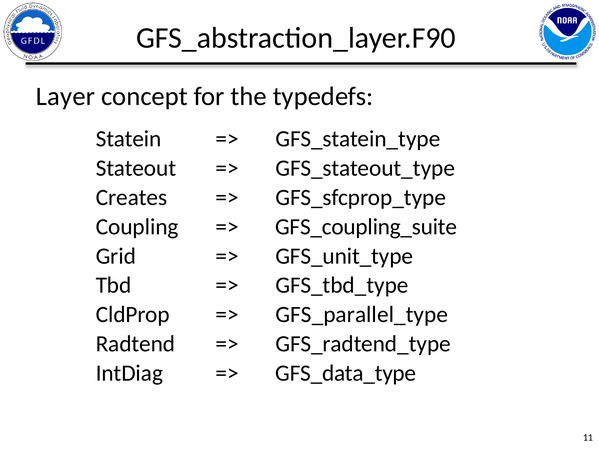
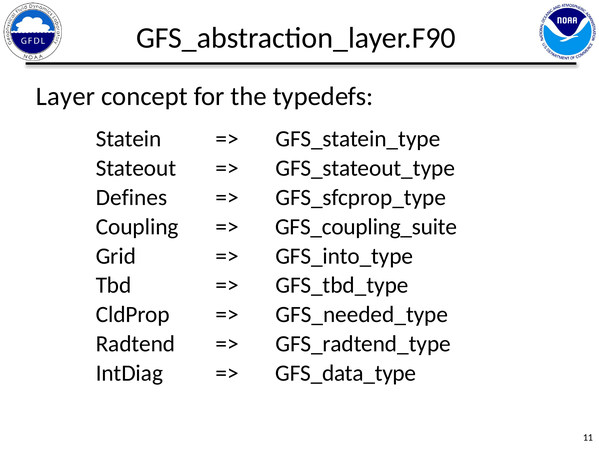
Creates: Creates -> Defines (131, 198)
GFS_unit_type: GFS_unit_type -> GFS_into_type (344, 256)
GFS_parallel_type: GFS_parallel_type -> GFS_needed_type (362, 315)
